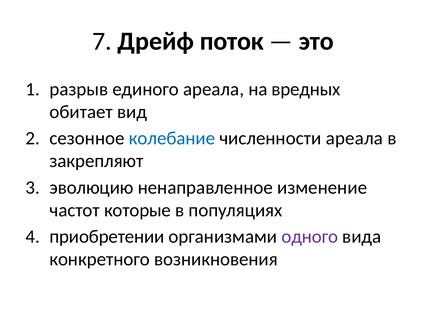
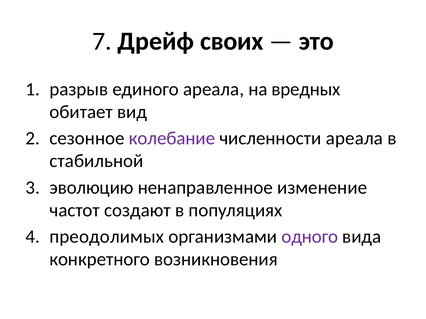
поток: поток -> своих (232, 41)
колебание colour: blue -> purple (172, 139)
закрепляют: закрепляют -> стабильной (96, 161)
которые: которые -> создают (137, 211)
приобретении: приобретении -> преодолимых (107, 237)
